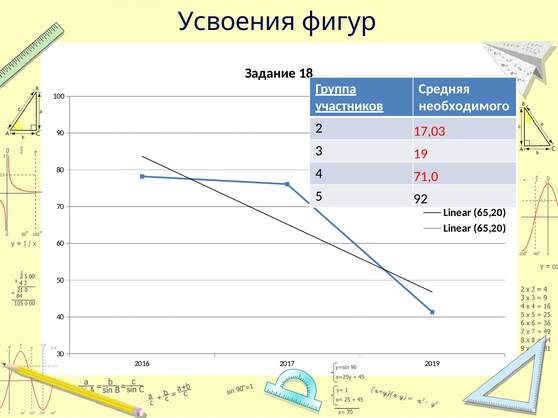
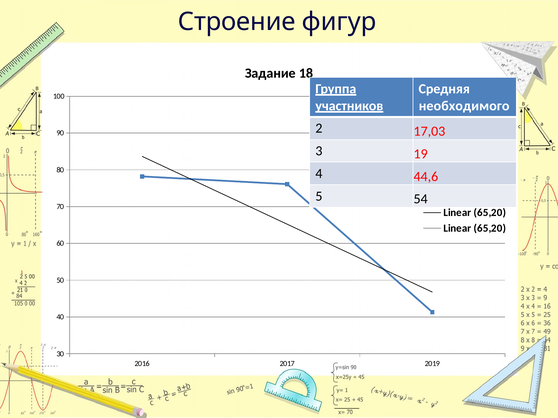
Усвоения: Усвоения -> Строение (237, 22)
71,0: 71,0 -> 44,6 (426, 177)
92: 92 -> 54 (421, 199)
